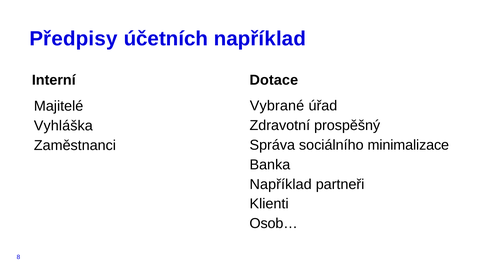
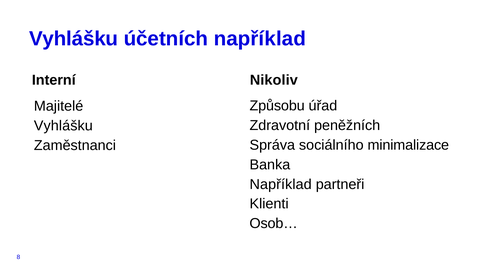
Předpisy: Předpisy -> Vyhlášku (74, 39)
Dotace: Dotace -> Nikoliv (274, 80)
Vybrané: Vybrané -> Způsobu (277, 106)
prospěšný: prospěšný -> peněžních (347, 126)
Vyhláška: Vyhláška -> Vyhlášku (63, 126)
